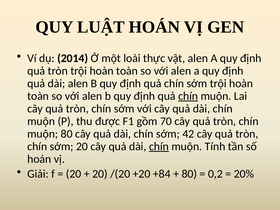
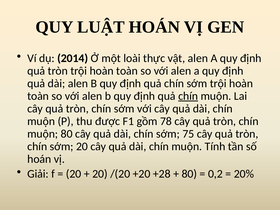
70: 70 -> 78 (166, 121)
42: 42 -> 75 (188, 134)
chín underline: present -> none (159, 146)
+84: +84 -> +28 (162, 174)
